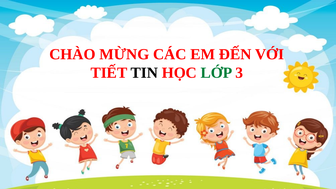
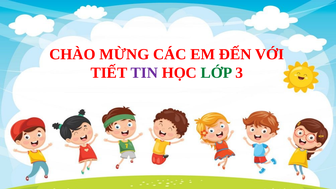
TIN colour: black -> purple (144, 73)
